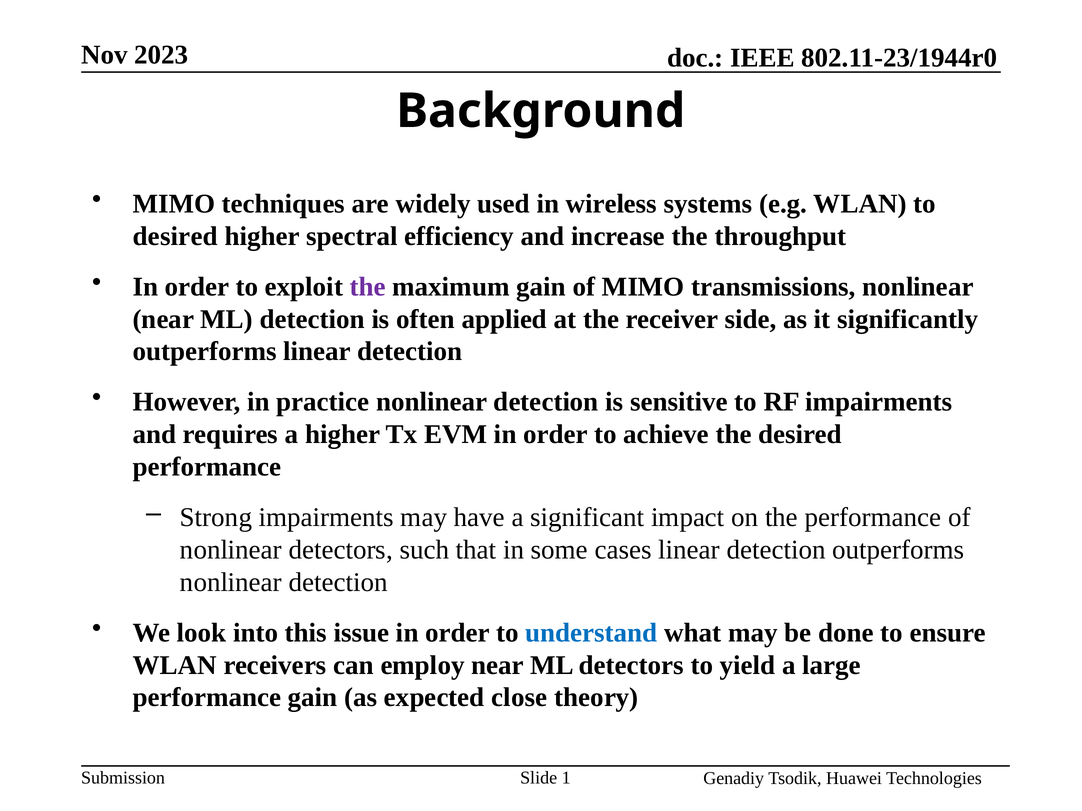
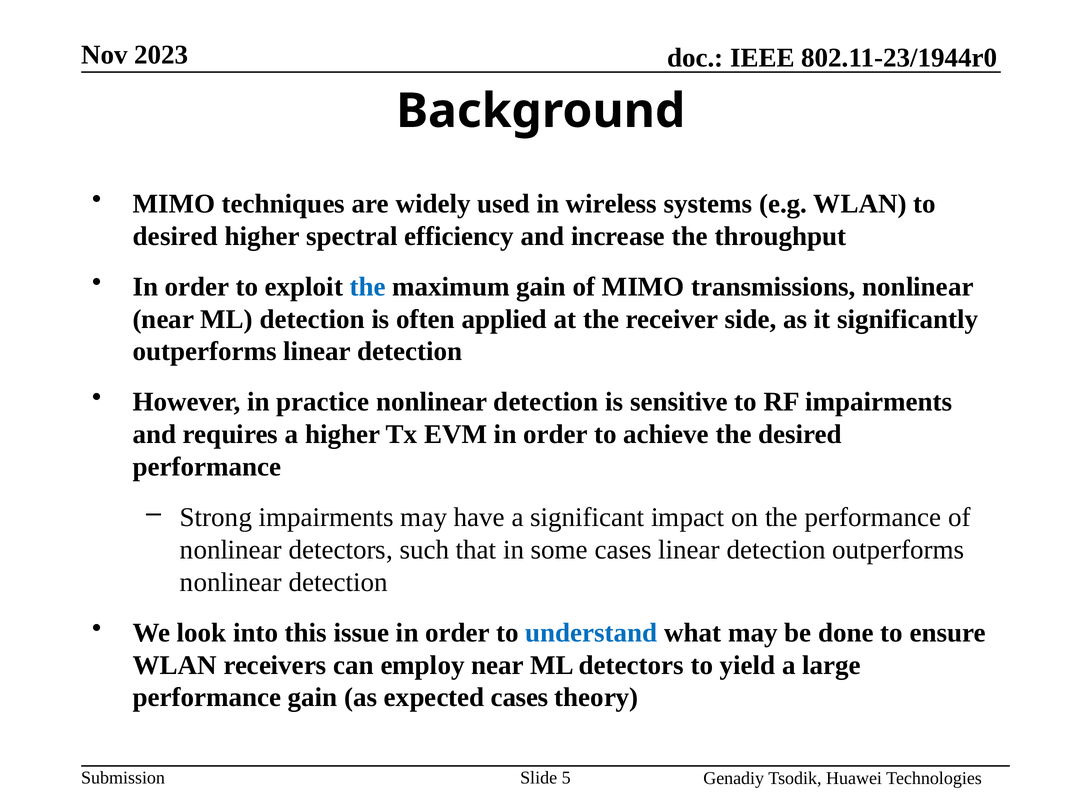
the colour: purple -> blue (368, 287)
expected close: close -> cases (520, 698)
1: 1 -> 5 (566, 778)
